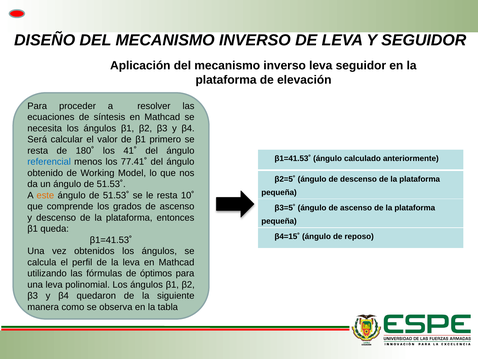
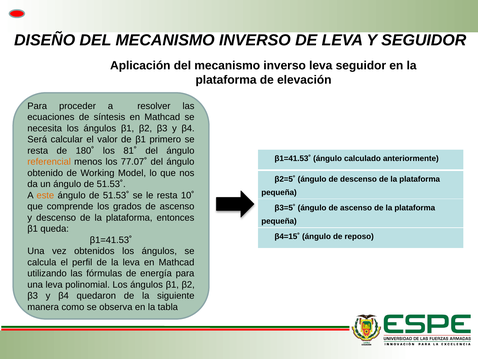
41˚: 41˚ -> 81˚ (130, 150)
referencial colour: blue -> orange (49, 162)
77.41˚: 77.41˚ -> 77.07˚ (134, 162)
óptimos: óptimos -> energía (156, 273)
